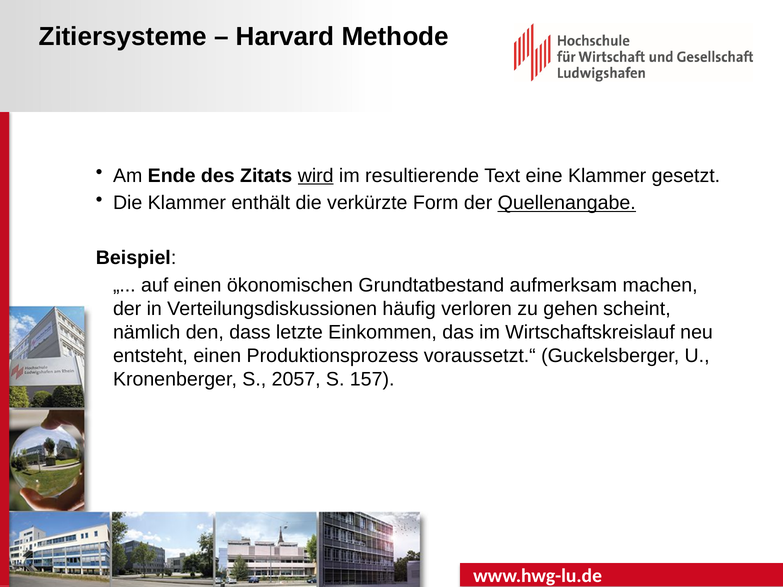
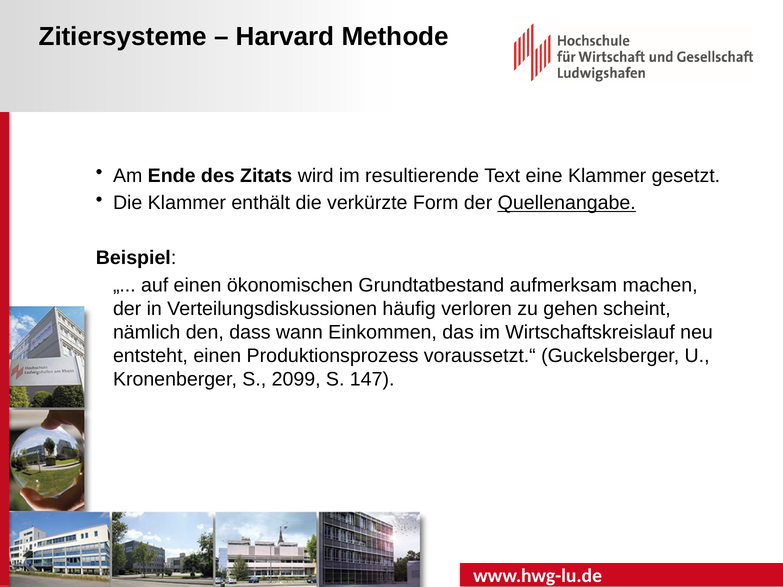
wird underline: present -> none (316, 176)
letzte: letzte -> wann (299, 332)
2057: 2057 -> 2099 (296, 379)
157: 157 -> 147 (372, 379)
